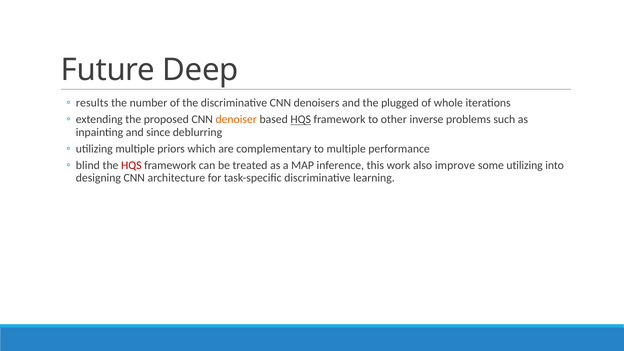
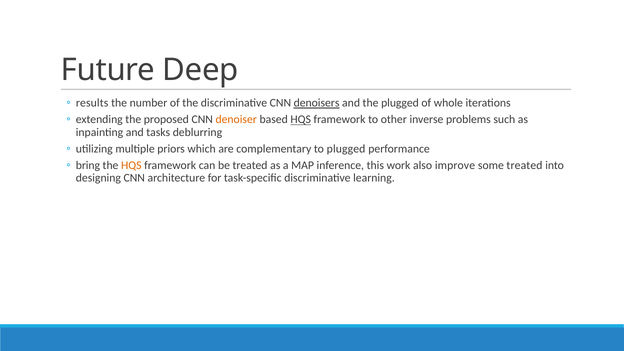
denoisers underline: none -> present (317, 103)
since: since -> tasks (158, 132)
to multiple: multiple -> plugged (346, 149)
blind: blind -> bring (88, 165)
HQS colour: red -> orange (131, 165)
some utilizing: utilizing -> treated (524, 165)
